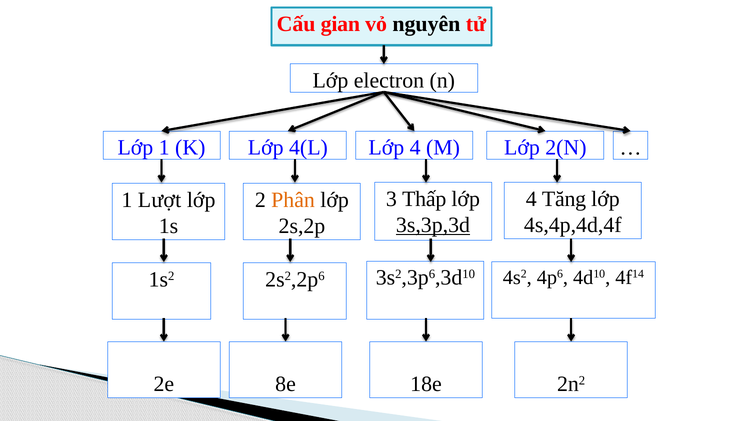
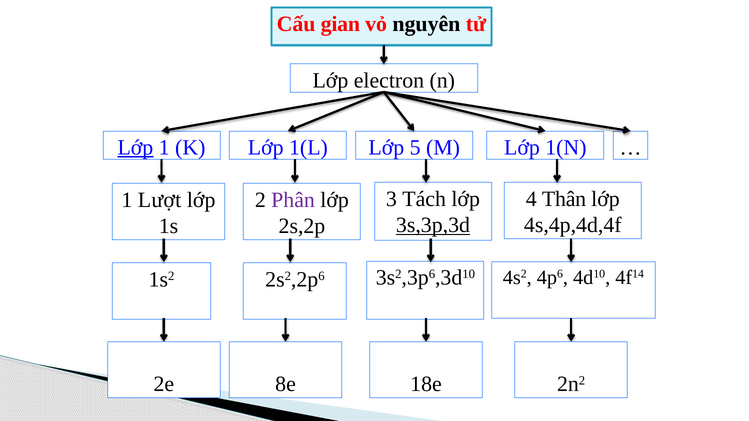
Lớp underline: none -> present (135, 148)
4(L: 4(L -> 1(L (308, 148)
Lớp 4: 4 -> 5 (415, 148)
2(N: 2(N -> 1(N (566, 148)
Thấp: Thấp -> Tách (424, 199)
Tăng: Tăng -> Thân (564, 199)
Phân colour: orange -> purple (293, 200)
